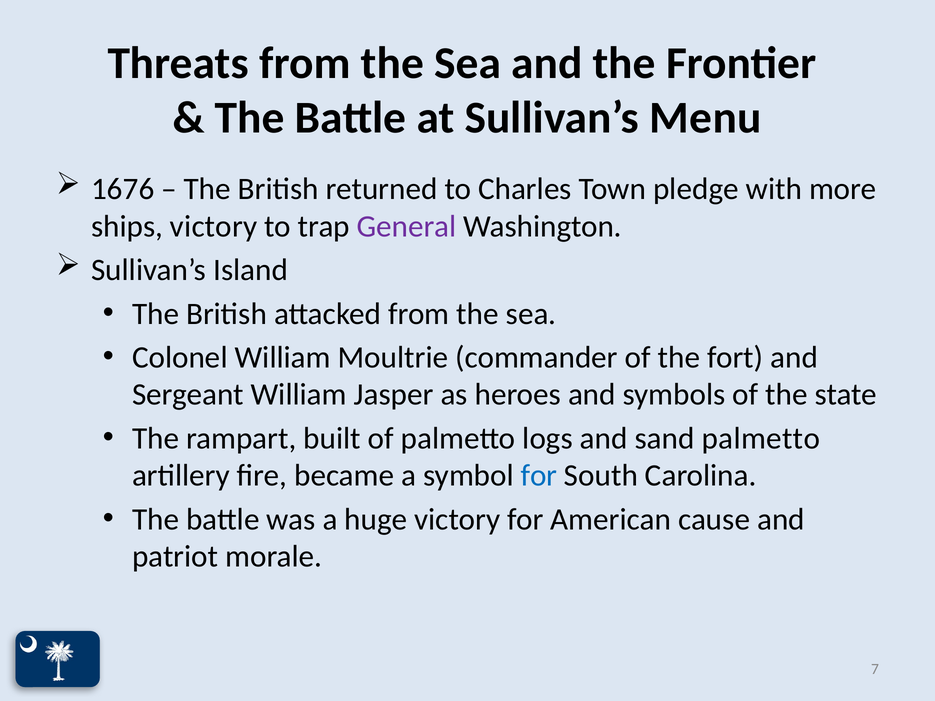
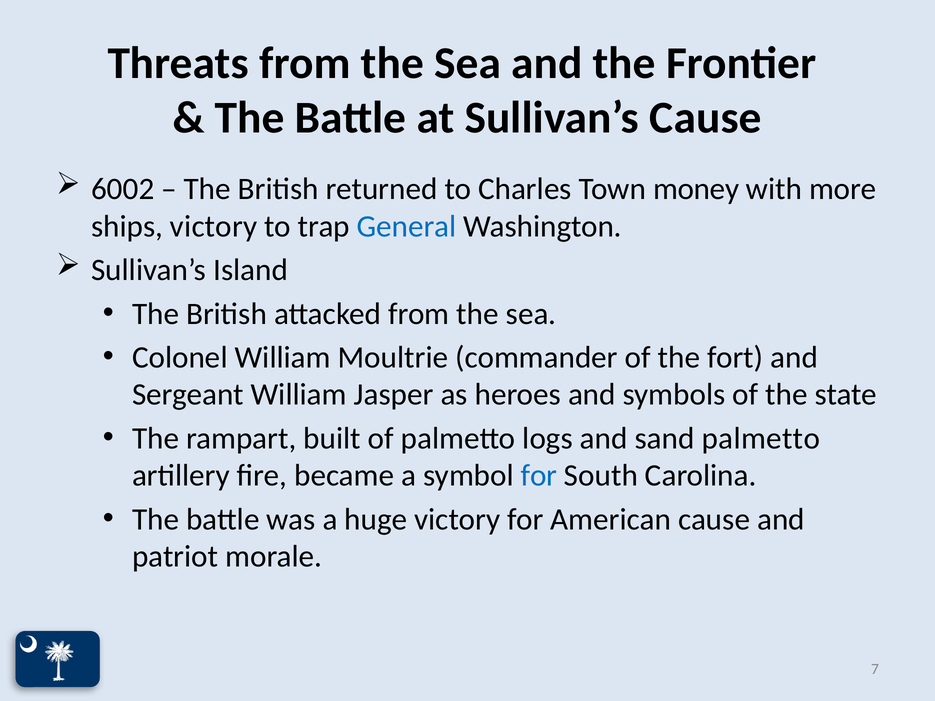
Sullivan’s Menu: Menu -> Cause (706, 118)
1676: 1676 -> 6002 (123, 189)
pledge: pledge -> money (696, 189)
General colour: purple -> blue (407, 227)
